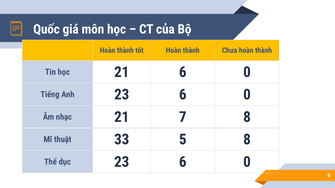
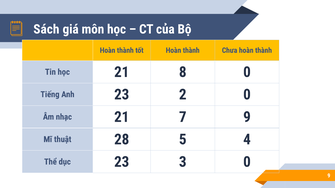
Quốc: Quốc -> Sách (46, 29)
21 6: 6 -> 8 (183, 72)
Anh 23 6: 6 -> 2 (183, 95)
7 8: 8 -> 9 (247, 117)
33: 33 -> 28 (122, 140)
5 8: 8 -> 4 (247, 140)
dục 23 6: 6 -> 3 (183, 162)
